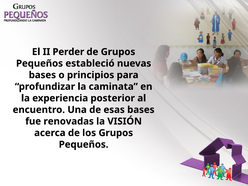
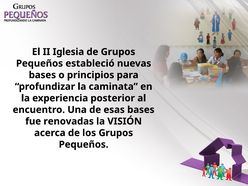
Perder: Perder -> Iglesia (68, 52)
